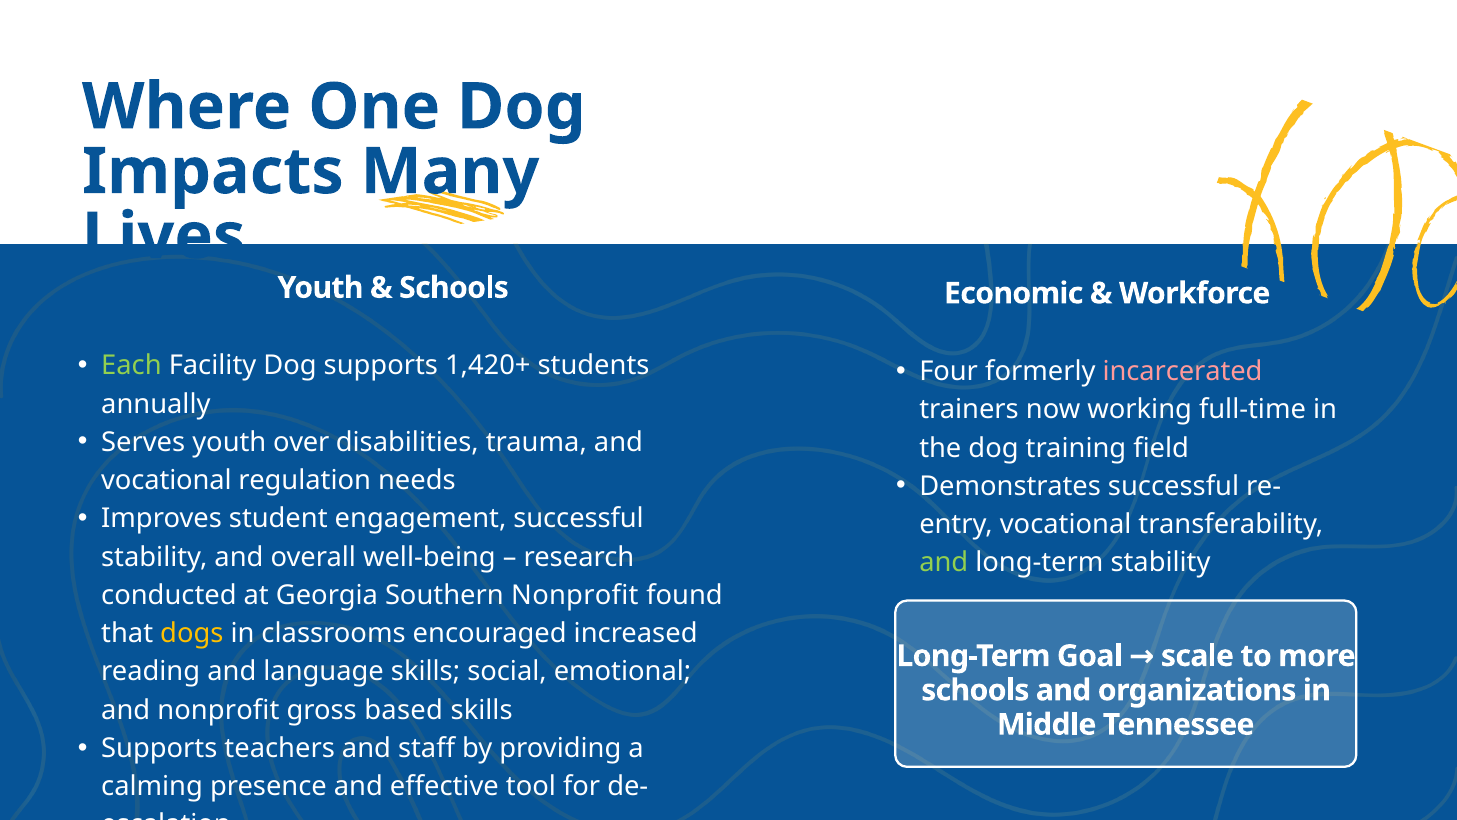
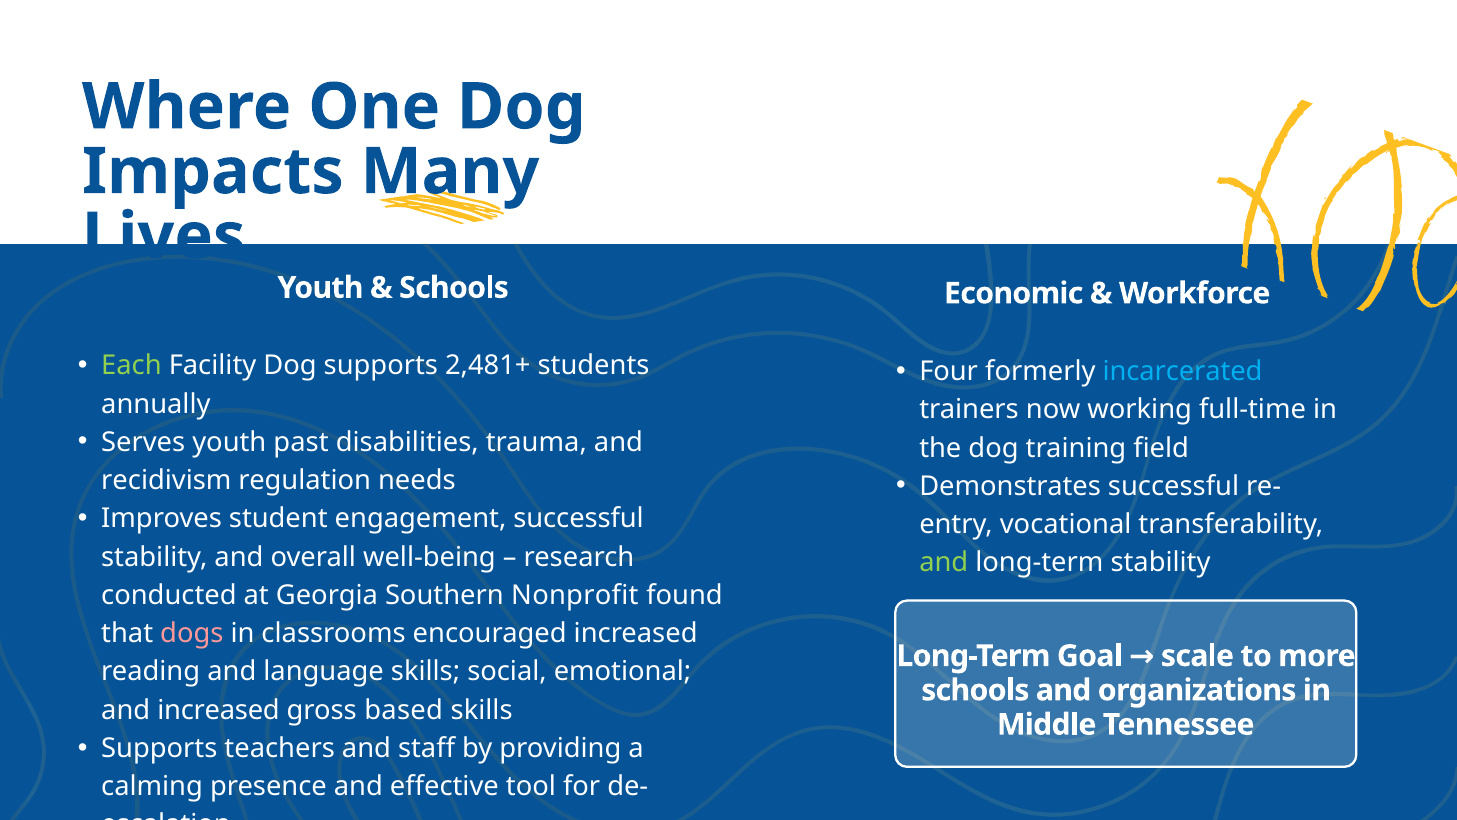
1,420+: 1,420+ -> 2,481+ (488, 366)
incarcerated colour: pink -> light blue (1183, 371)
over: over -> past (301, 442)
vocational: vocational -> recidivism (166, 480)
dogs colour: yellow -> pink (192, 633)
and nonprofit: nonprofit -> increased (219, 710)
